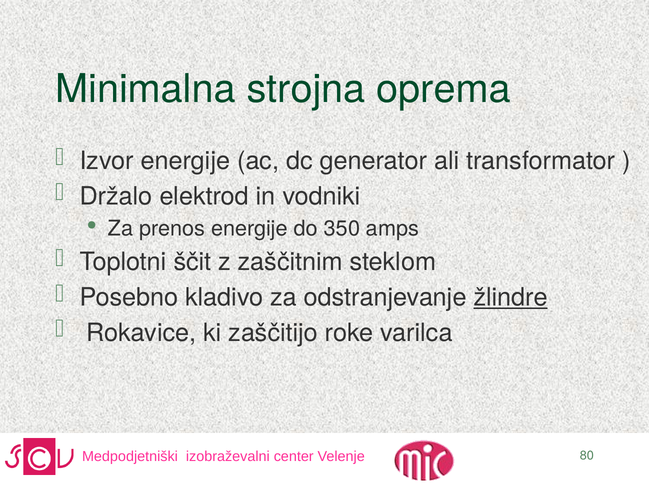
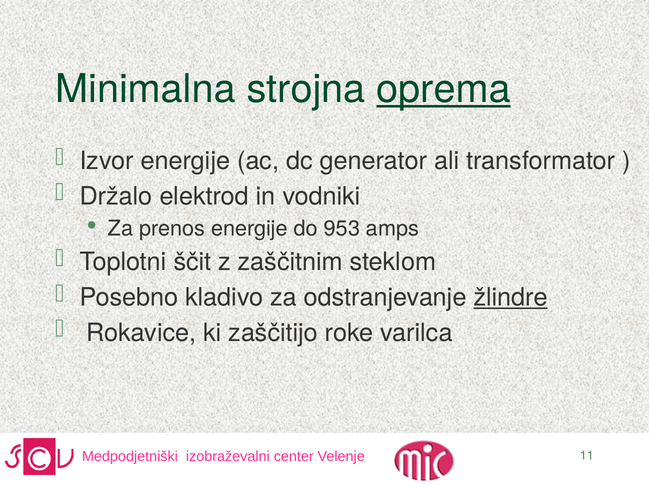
oprema underline: none -> present (444, 89)
350: 350 -> 953 (342, 228)
80: 80 -> 11 (587, 455)
